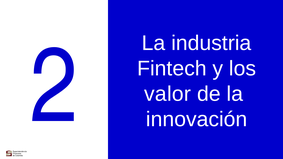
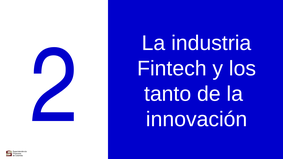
valor: valor -> tanto (168, 94)
